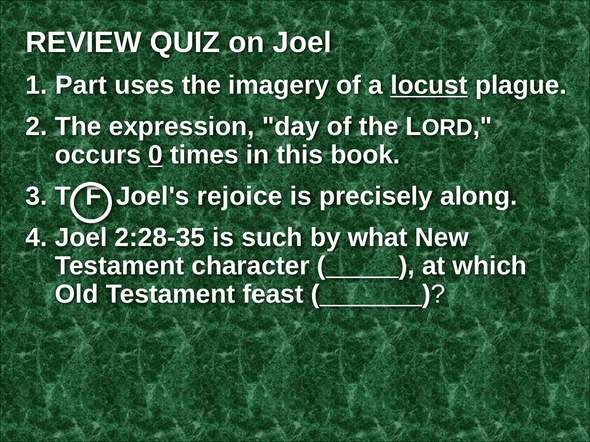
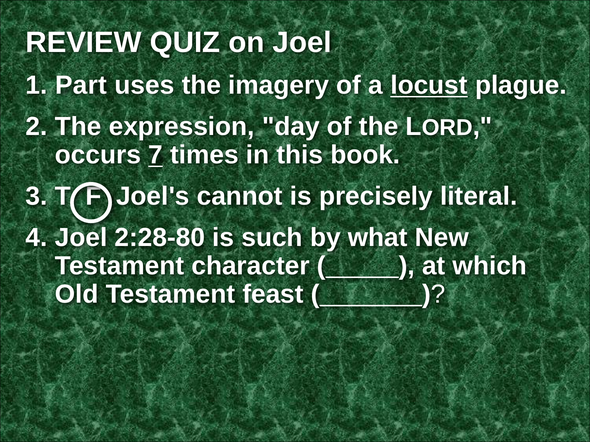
0: 0 -> 7 (156, 155)
rejoice: rejoice -> cannot (240, 196)
along: along -> literal (479, 196)
2:28-35: 2:28-35 -> 2:28-80 (160, 238)
